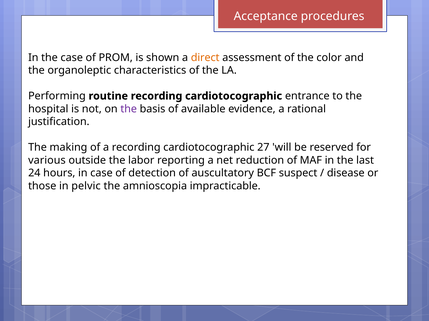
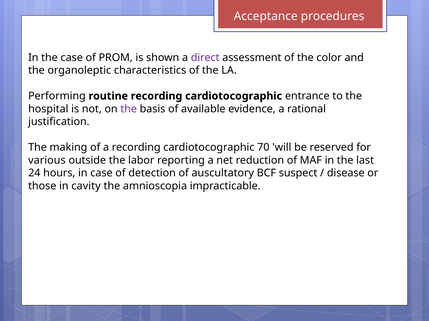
direct colour: orange -> purple (205, 58)
27: 27 -> 70 (263, 148)
pelvic: pelvic -> cavity (86, 186)
